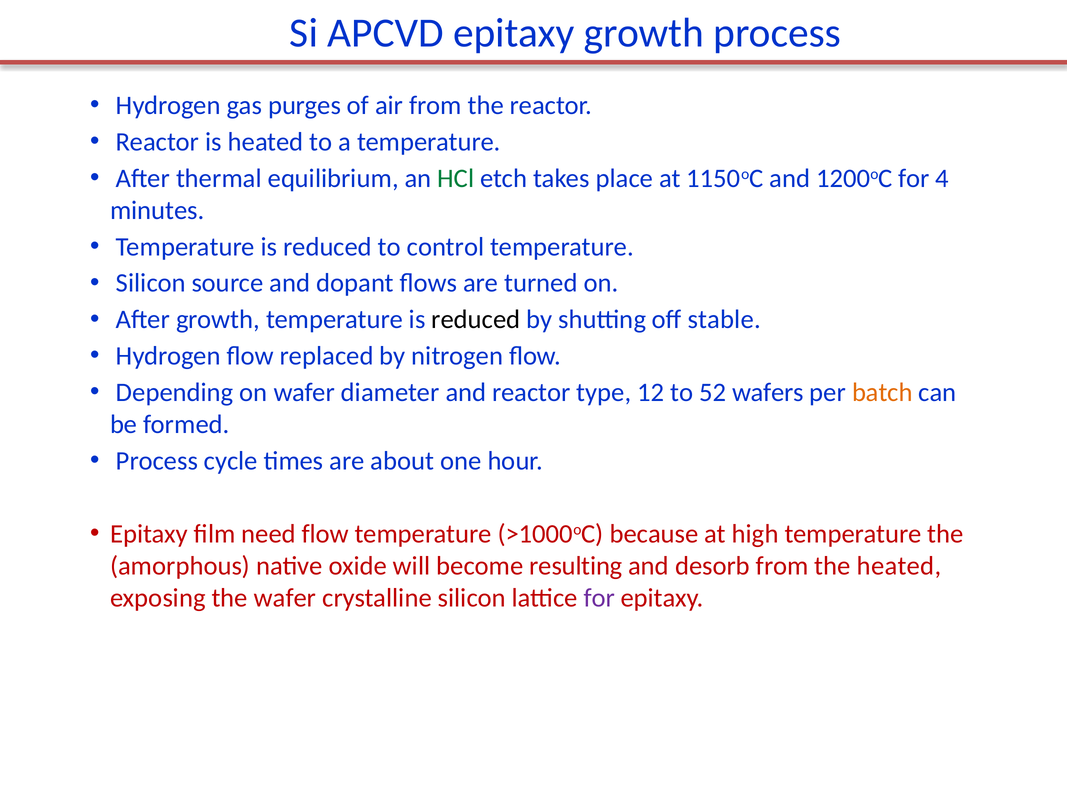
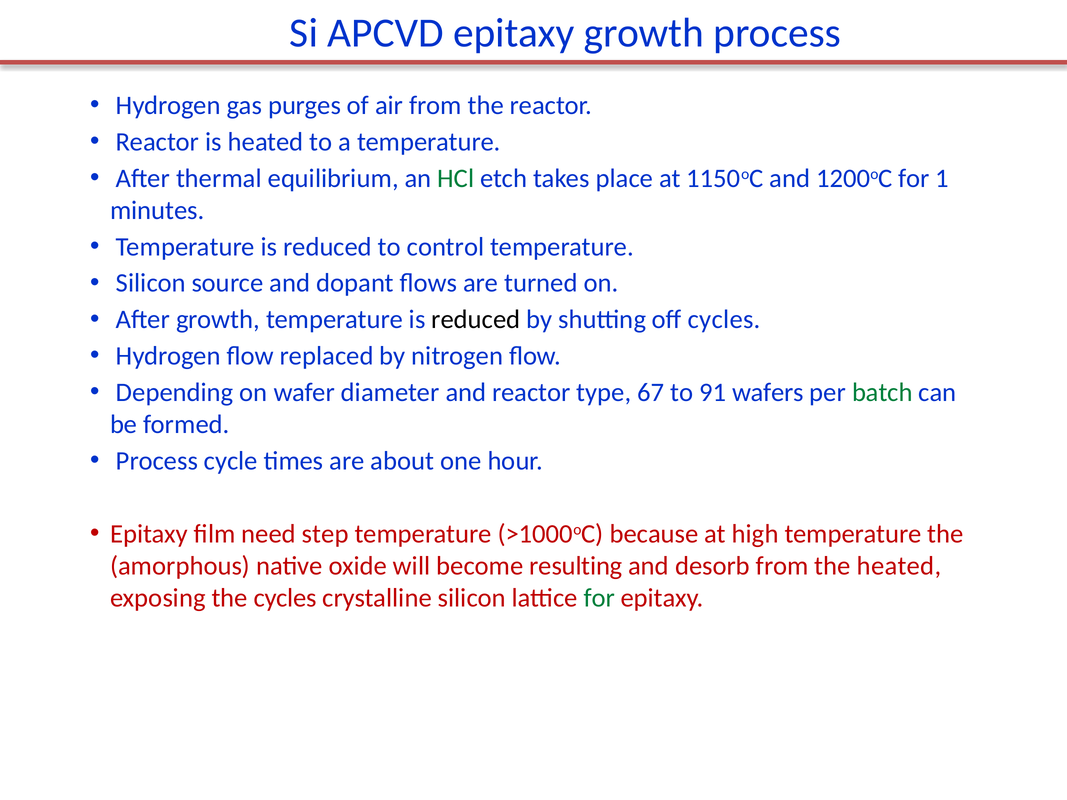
4: 4 -> 1 (942, 178)
off stable: stable -> cycles (724, 320)
12: 12 -> 67 (651, 393)
52: 52 -> 91 (713, 393)
batch colour: orange -> green (882, 393)
need flow: flow -> step (325, 534)
the wafer: wafer -> cycles (285, 598)
for colour: purple -> green (599, 598)
